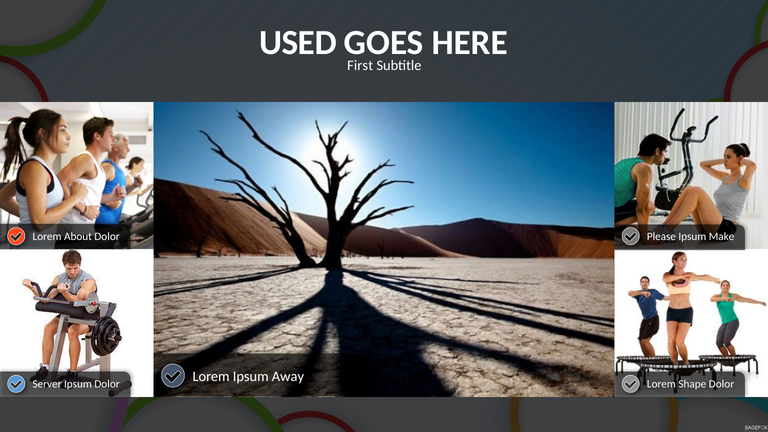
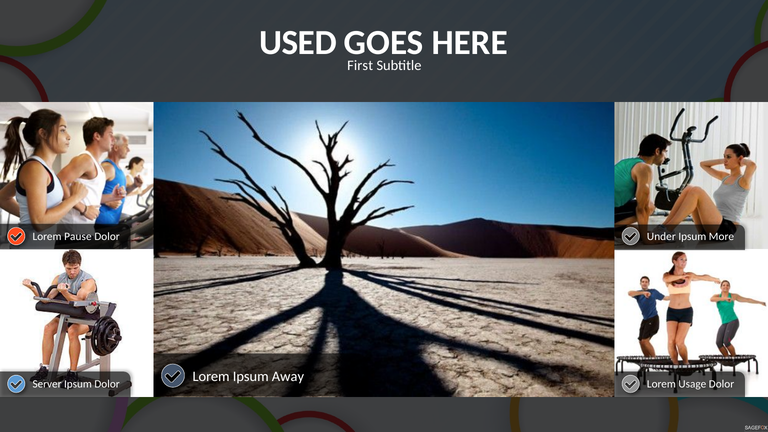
About: About -> Pause (78, 237)
Please: Please -> Under (661, 236)
Make: Make -> More (721, 236)
Shape: Shape -> Usage (692, 384)
